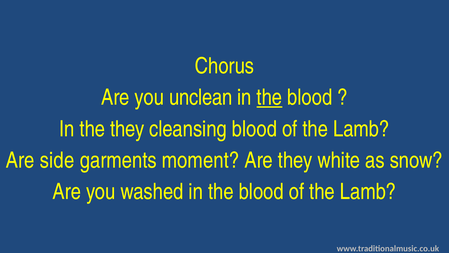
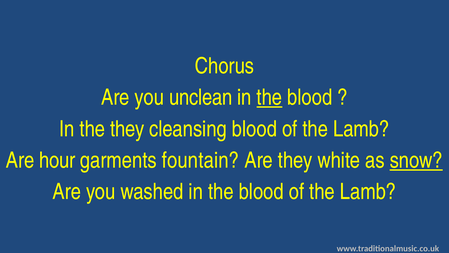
side: side -> hour (57, 160)
moment: moment -> fountain (200, 160)
snow underline: none -> present (416, 160)
